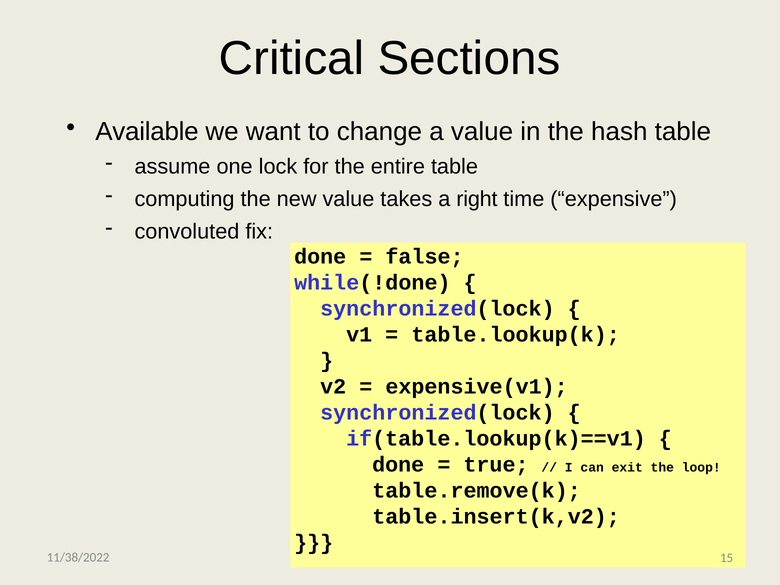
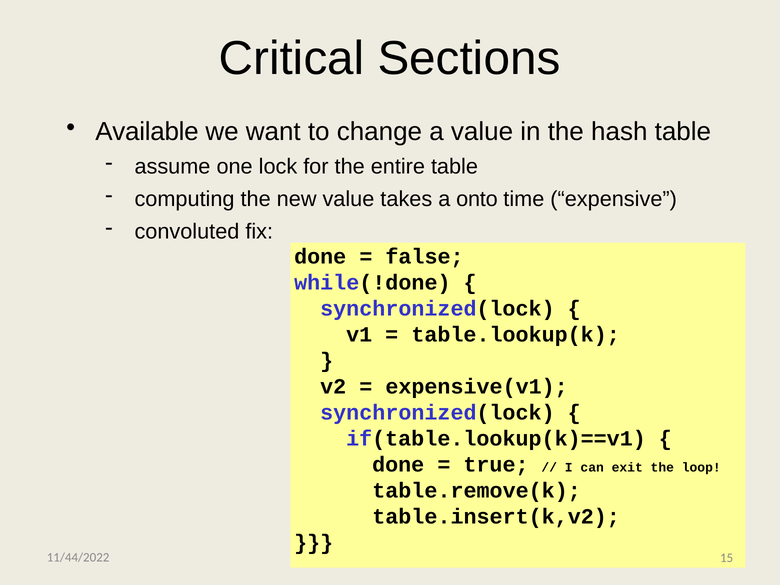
right: right -> onto (477, 199)
11/38/2022: 11/38/2022 -> 11/44/2022 (78, 558)
